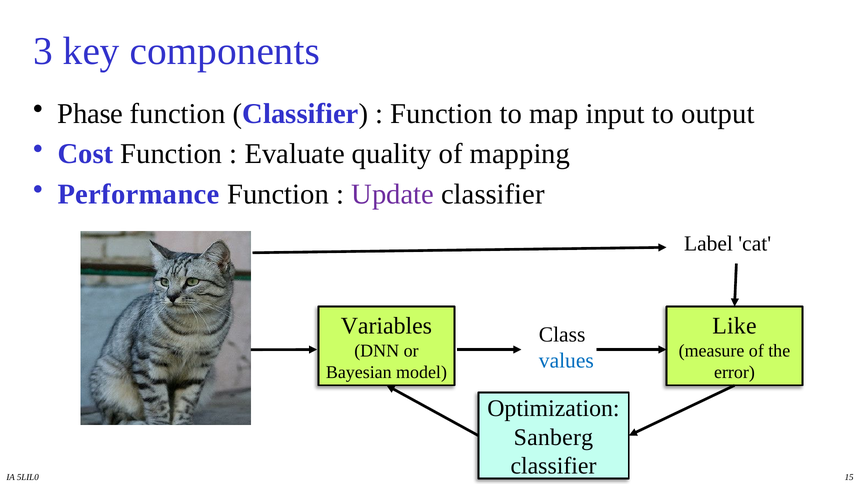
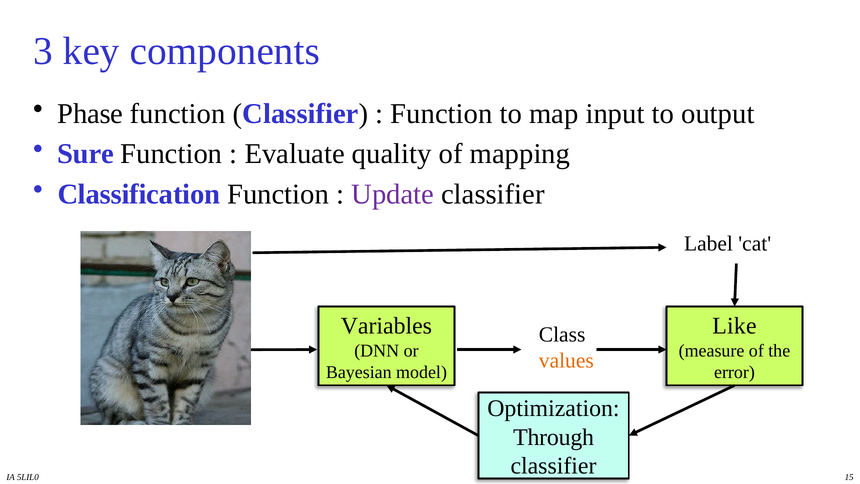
Cost: Cost -> Sure (86, 154)
Performance: Performance -> Classification (139, 194)
values colour: blue -> orange (566, 360)
Sanberg: Sanberg -> Through (554, 437)
